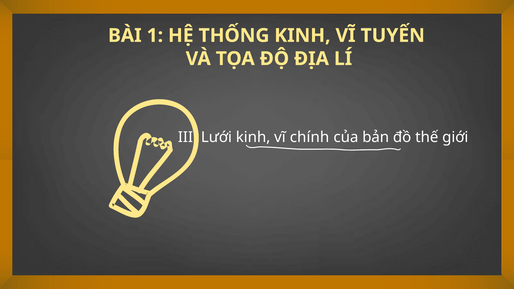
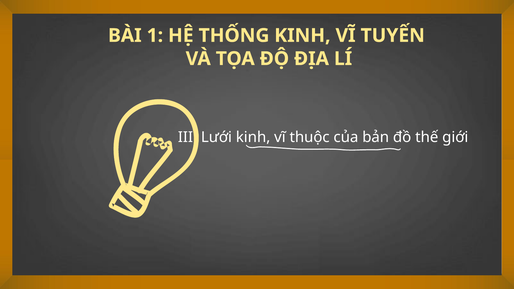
chính: chính -> thuộc (310, 137)
